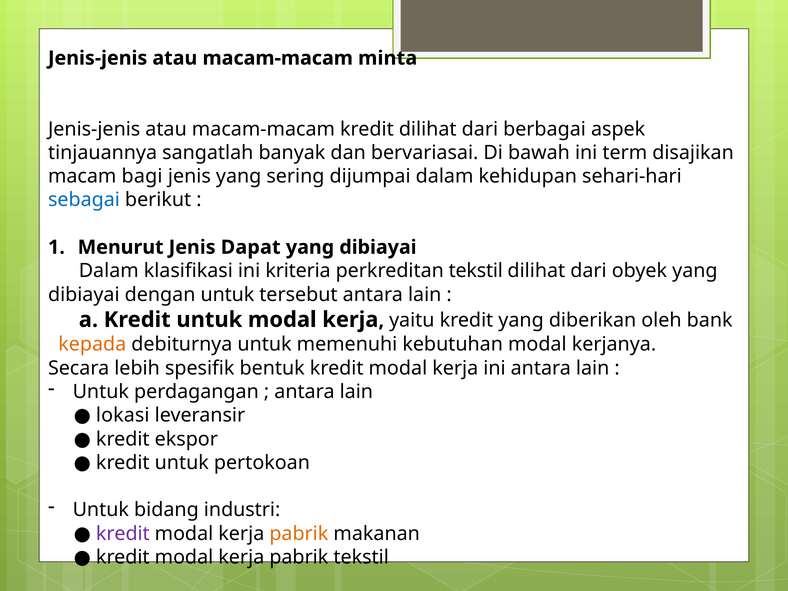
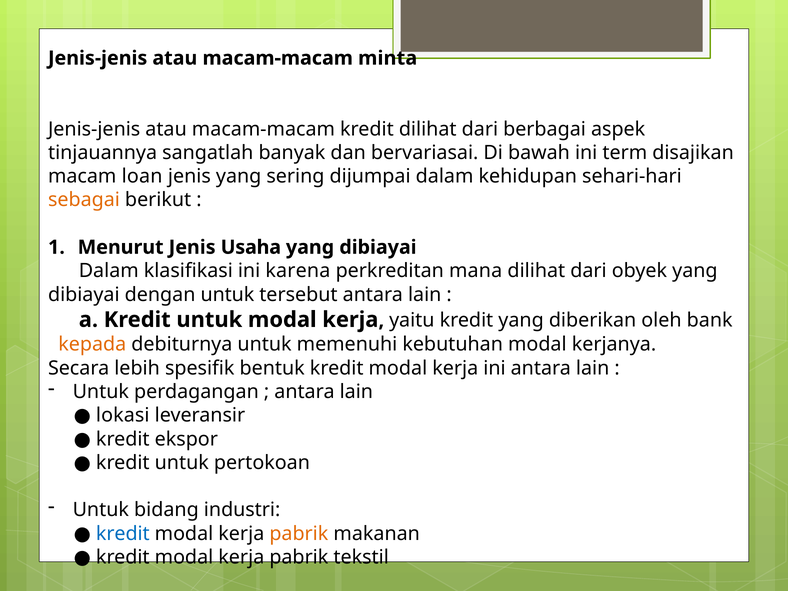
bagi: bagi -> loan (142, 176)
sebagai colour: blue -> orange (84, 200)
Dapat: Dapat -> Usaha (251, 247)
kriteria: kriteria -> karena (298, 271)
perkreditan tekstil: tekstil -> mana (476, 271)
kredit colour: purple -> blue (123, 534)
